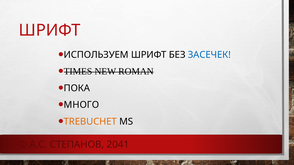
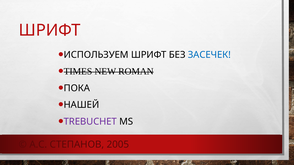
МНОГО: МНОГО -> НАШЕЙ (81, 105)
TREBUCHET colour: orange -> purple (90, 122)
2041: 2041 -> 2005 (118, 145)
